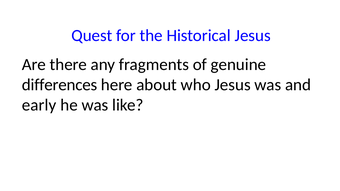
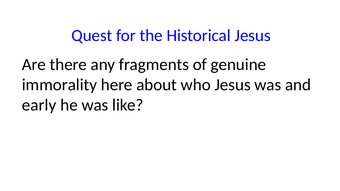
differences: differences -> immorality (59, 85)
